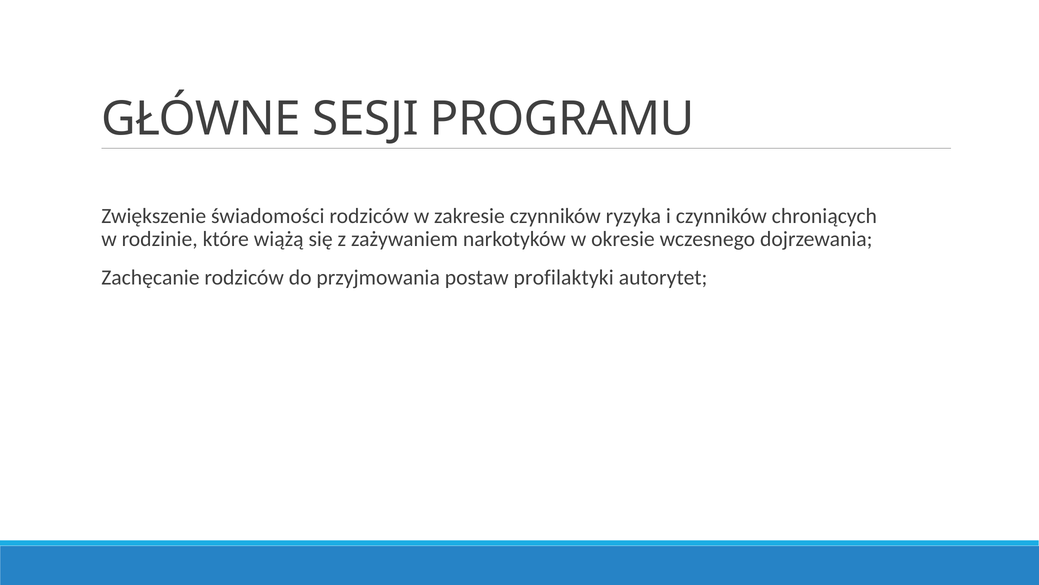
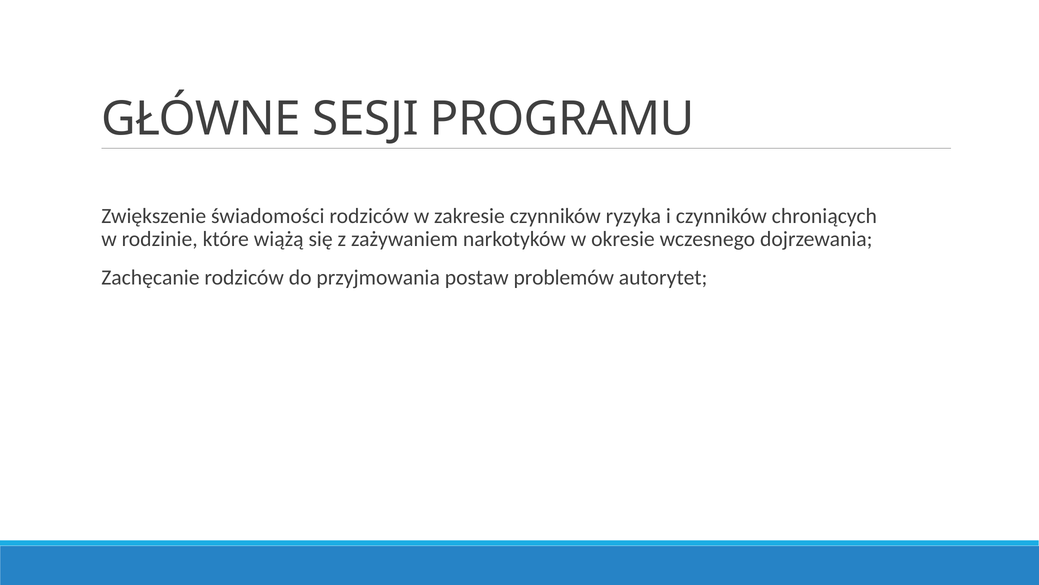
profilaktyki: profilaktyki -> problemów (564, 278)
